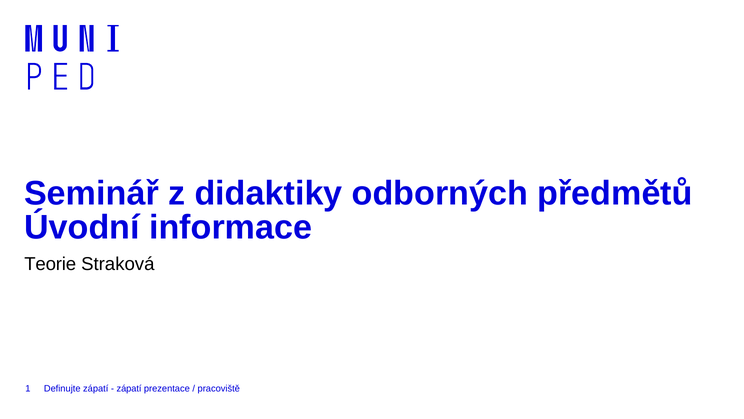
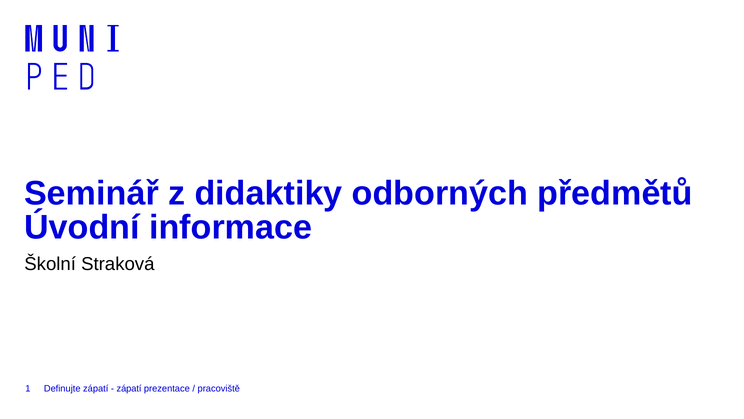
Teorie: Teorie -> Školní (50, 264)
